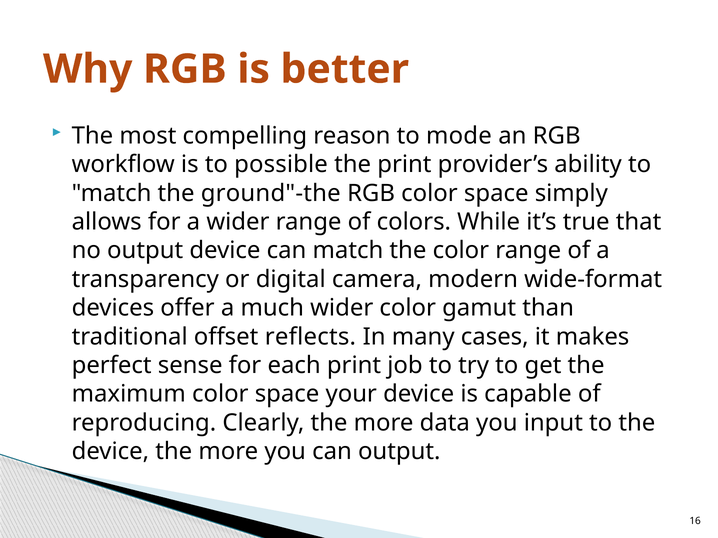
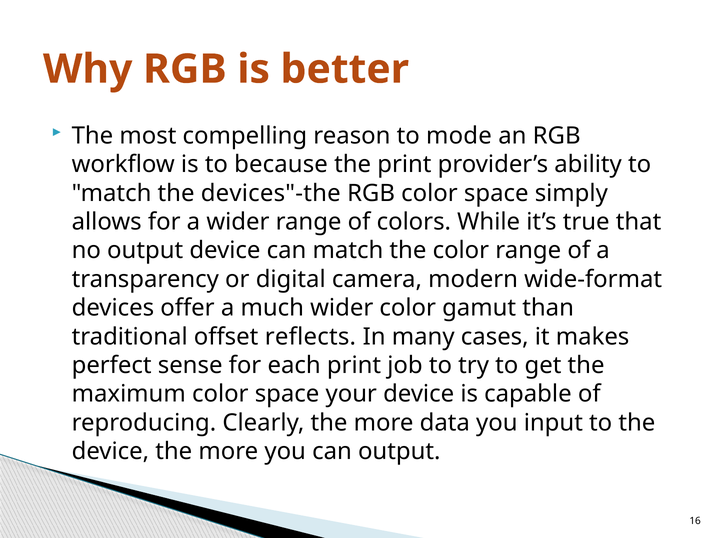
possible: possible -> because (281, 165)
ground"-the: ground"-the -> devices"-the (271, 193)
